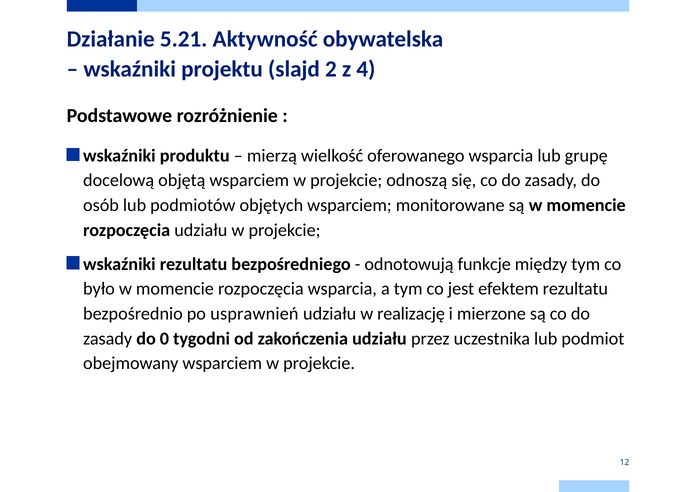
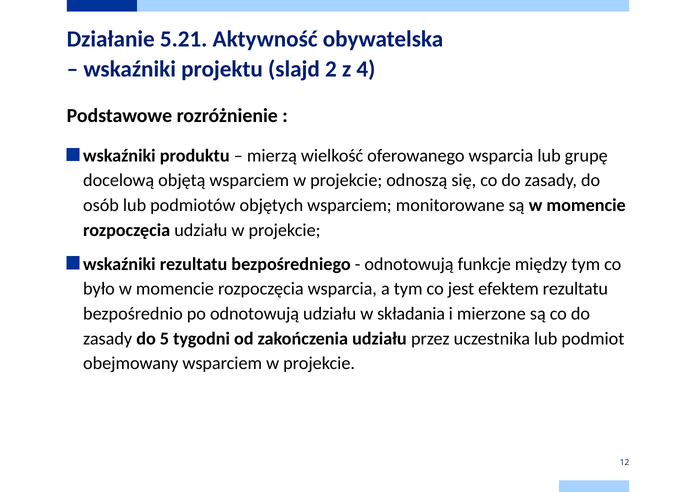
po usprawnień: usprawnień -> odnotowują (255, 314)
realizację: realizację -> składania (411, 314)
0: 0 -> 5 (164, 339)
